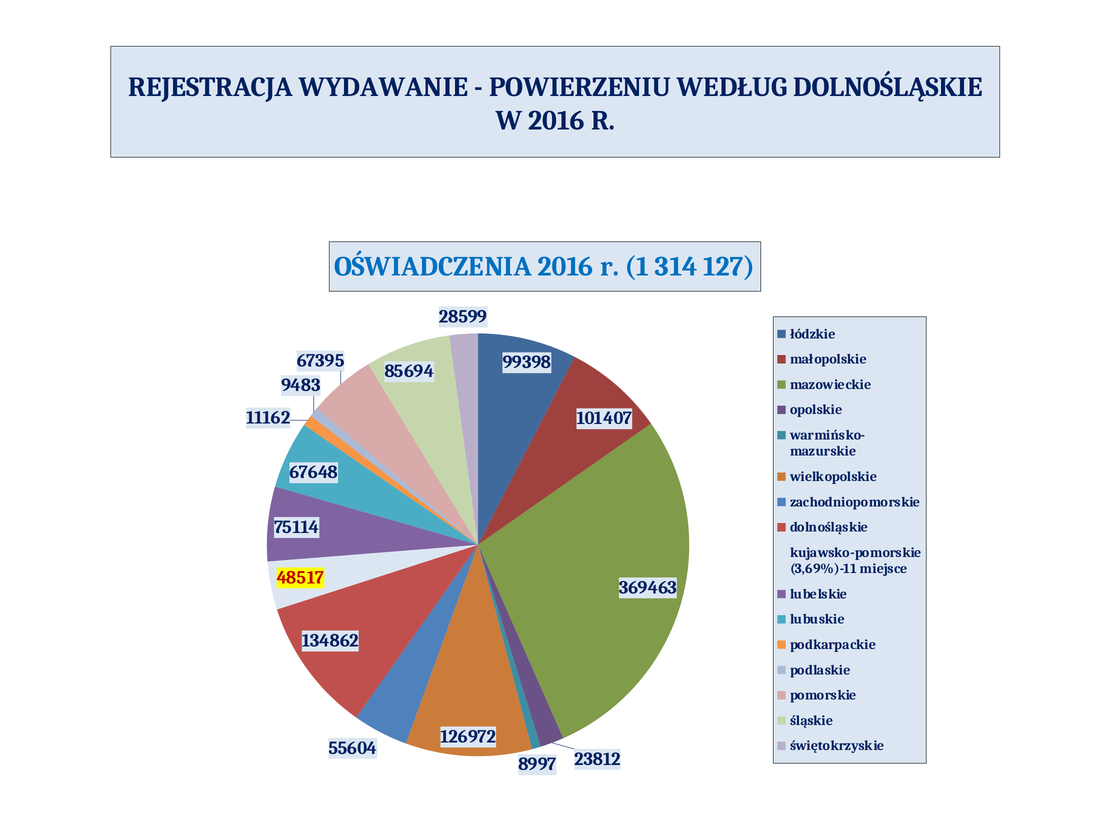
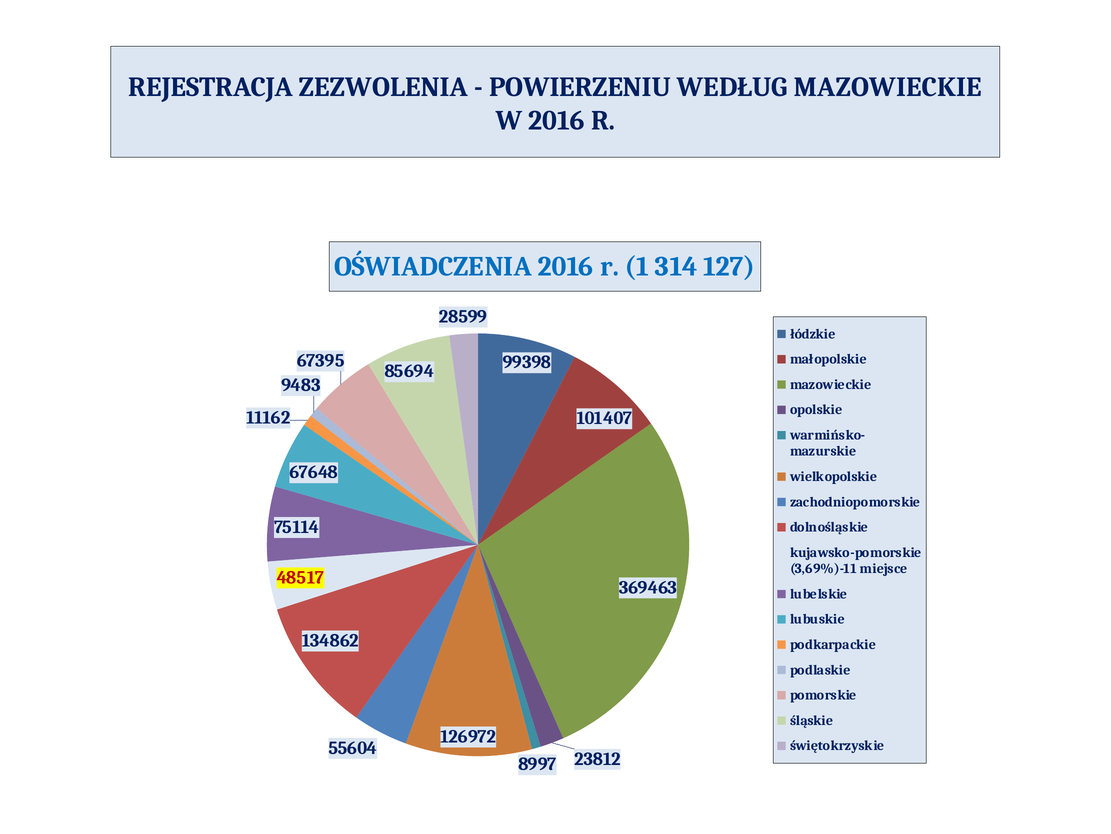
WYDAWANIE: WYDAWANIE -> ZEZWOLENIA (383, 87)
WEDŁUG DOLNOŚLĄSKIE: DOLNOŚLĄSKIE -> MAZOWIECKIE (888, 87)
